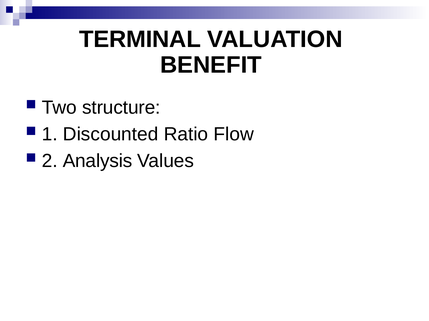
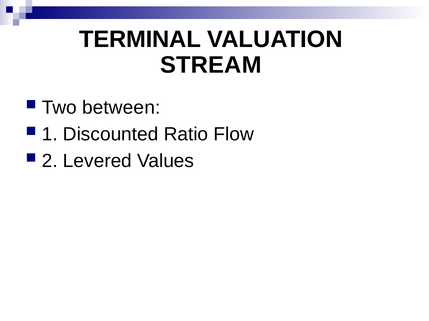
BENEFIT: BENEFIT -> STREAM (211, 65)
structure: structure -> between (121, 108)
Analysis: Analysis -> Levered (97, 161)
